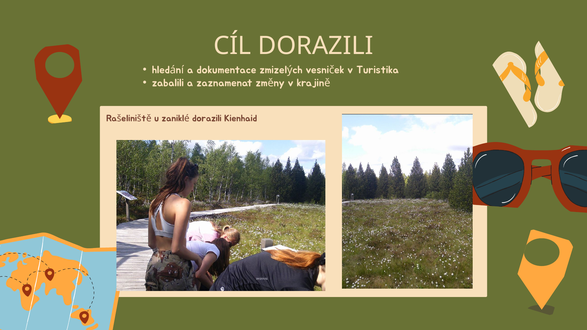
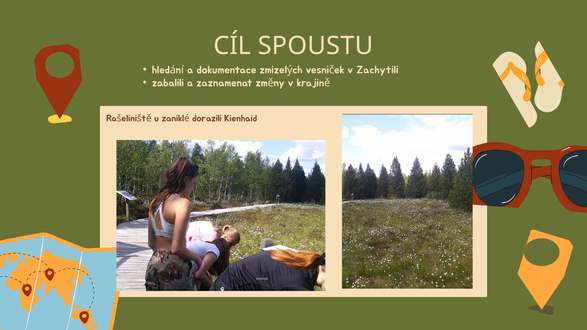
CÍL DORAZILI: DORAZILI -> SPOUSTU (315, 46)
Turistika: Turistika -> Zachytili (377, 70)
